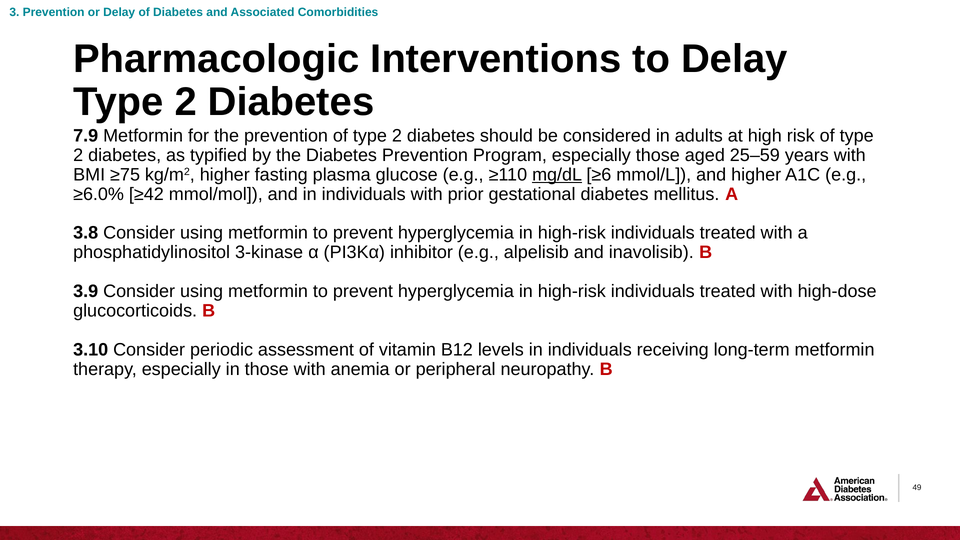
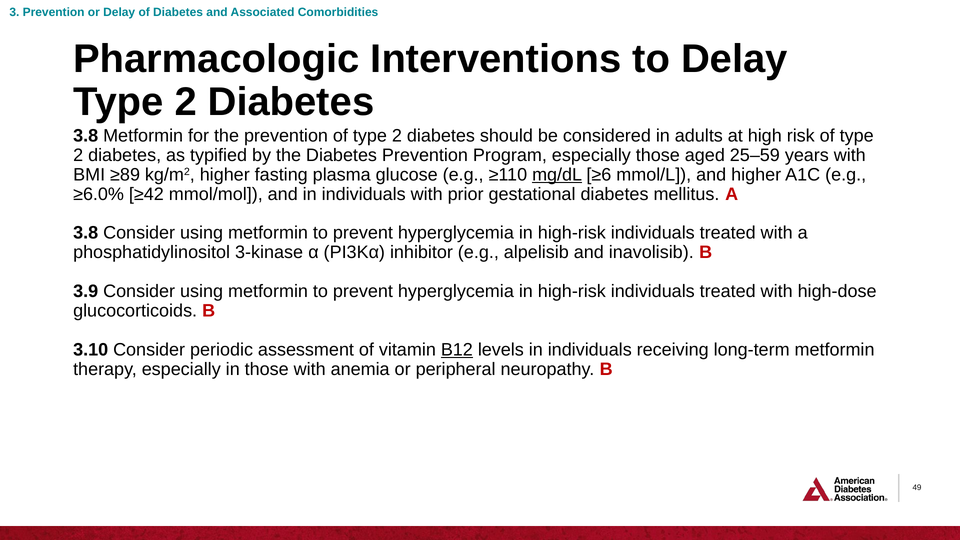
7.9: 7.9 -> 3.8 (86, 136)
≥75: ≥75 -> ≥89 (125, 175)
B12 underline: none -> present (457, 350)
